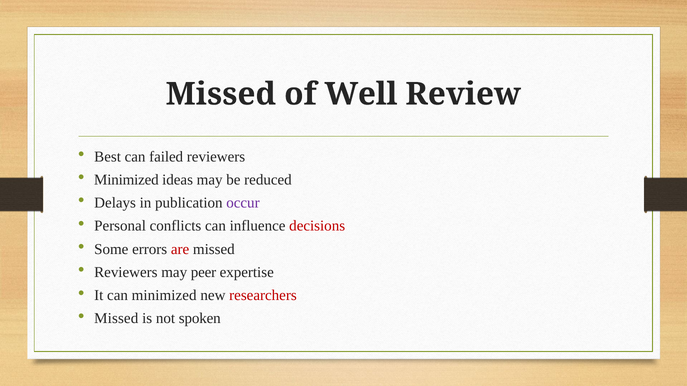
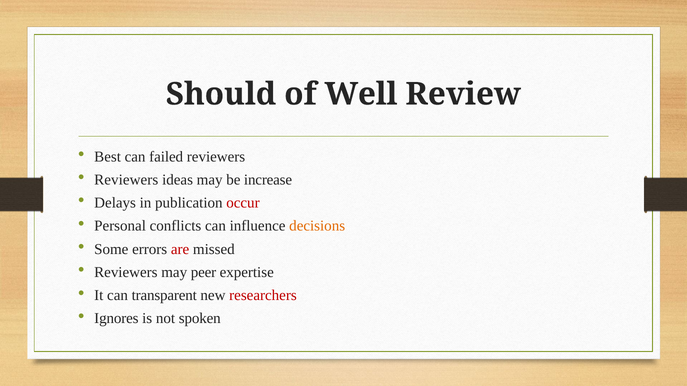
Missed: Missed -> Should (221, 94)
Minimized: Minimized -> Reviewers (126, 180)
reduced: reduced -> increase (268, 180)
occur colour: purple -> red (243, 203)
decisions colour: red -> orange (317, 226)
can minimized: minimized -> transparent (164, 296)
Missed: Missed -> Ignores (116, 319)
